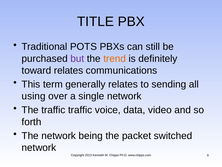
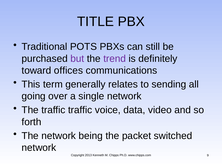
trend colour: orange -> purple (115, 58)
toward relates: relates -> offices (68, 70)
using: using -> going (34, 96)
